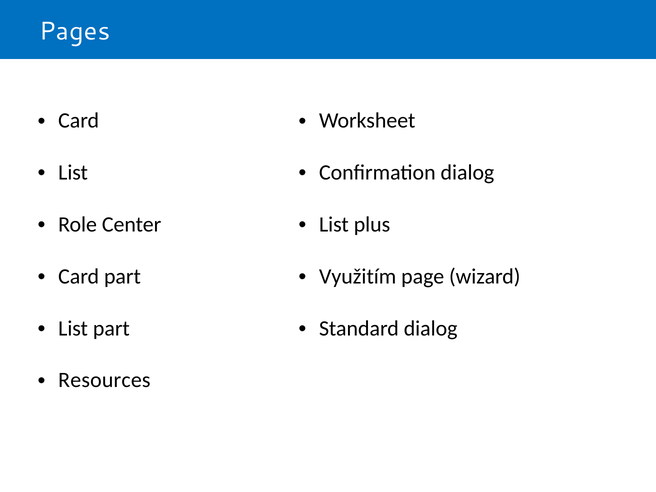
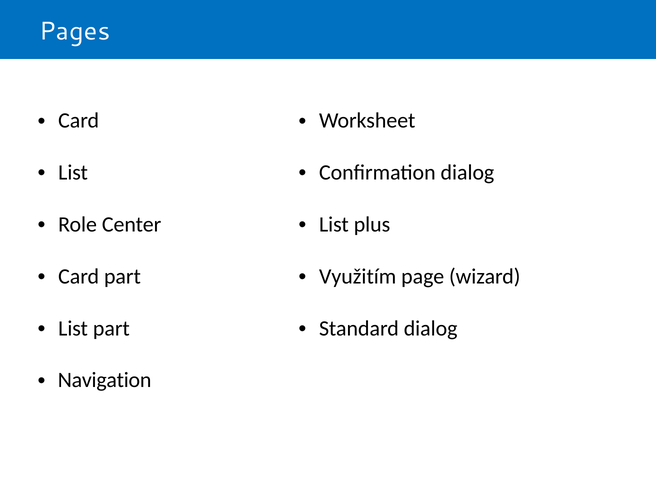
Resources: Resources -> Navigation (105, 380)
